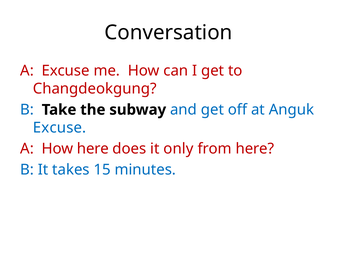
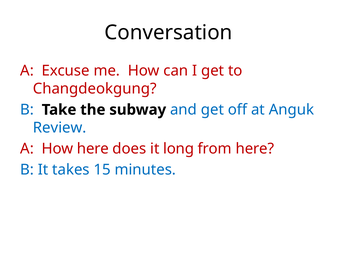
Excuse: Excuse -> Review (60, 128)
only: only -> long (179, 149)
